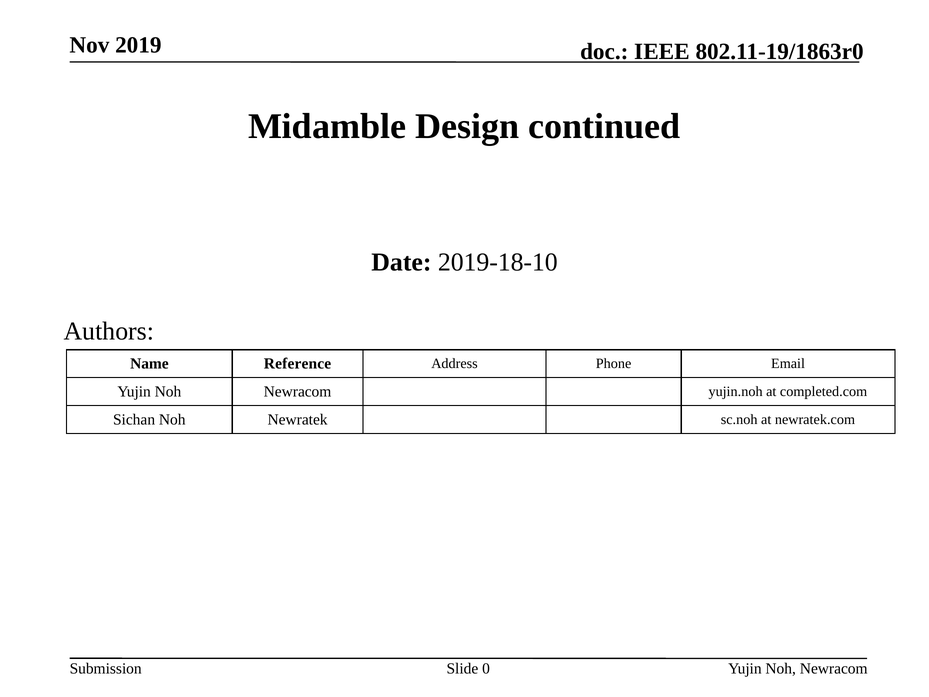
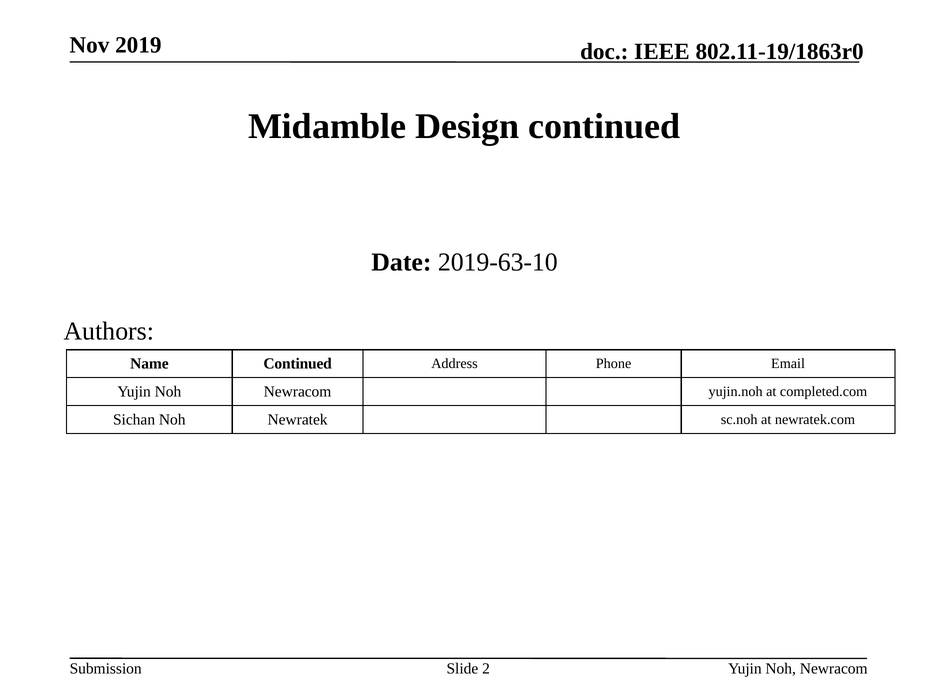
2019-18-10: 2019-18-10 -> 2019-63-10 (498, 262)
Name Reference: Reference -> Continued (298, 364)
0: 0 -> 2 (486, 668)
